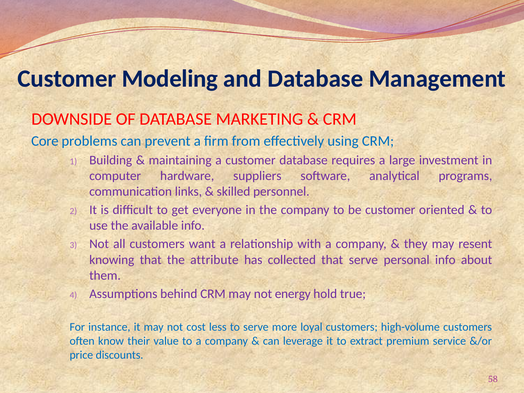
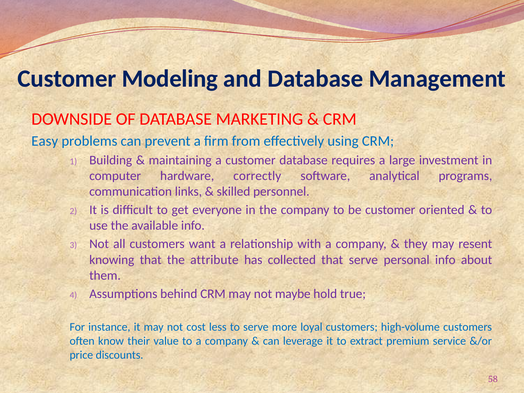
Core: Core -> Easy (45, 141)
suppliers: suppliers -> correctly (257, 176)
energy: energy -> maybe (293, 294)
